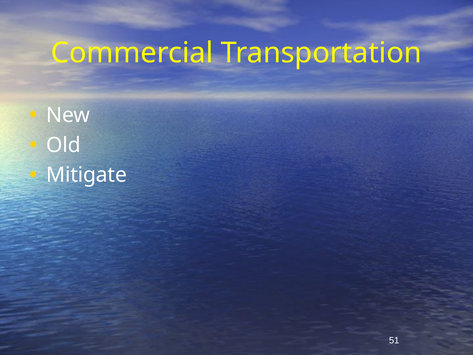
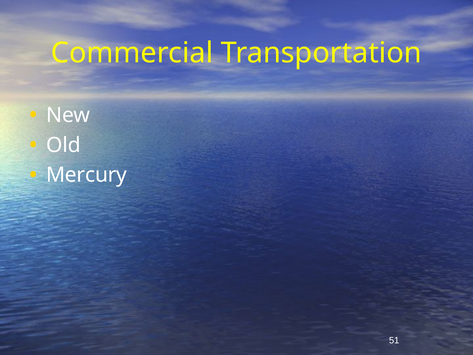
Mitigate: Mitigate -> Mercury (87, 175)
